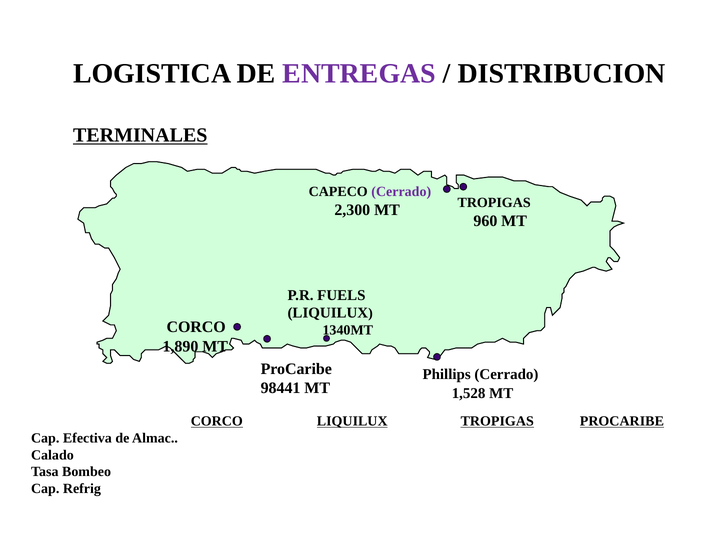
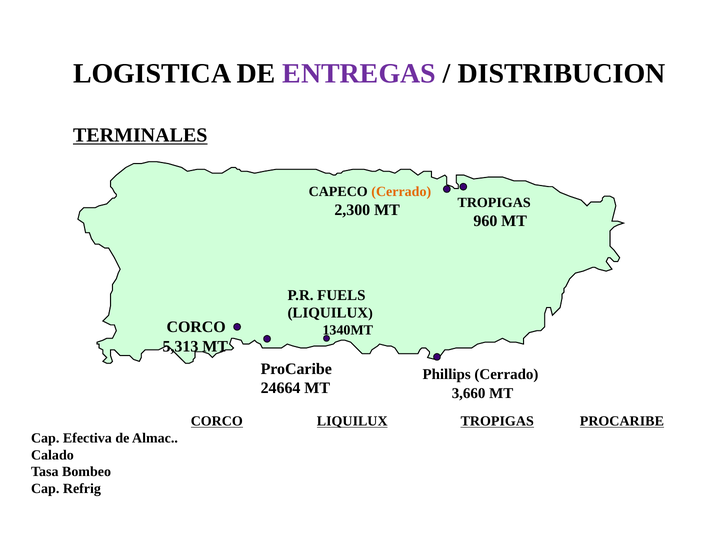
Cerrado colour: purple -> orange (401, 192)
1,890: 1,890 -> 5,313 (180, 346)
98441: 98441 -> 24664 (281, 388)
1,528: 1,528 -> 3,660 (469, 393)
